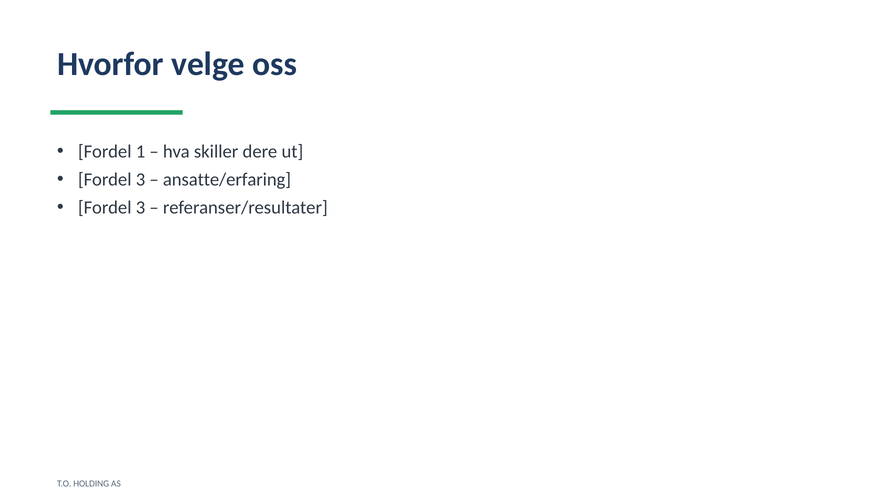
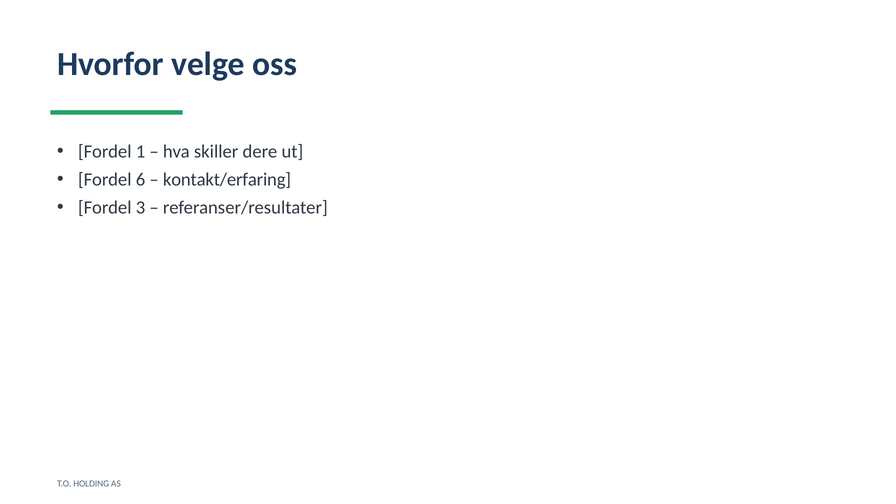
3: 3 -> 6 (141, 180)
ansatte/erfaring: ansatte/erfaring -> kontakt/erfaring (227, 180)
